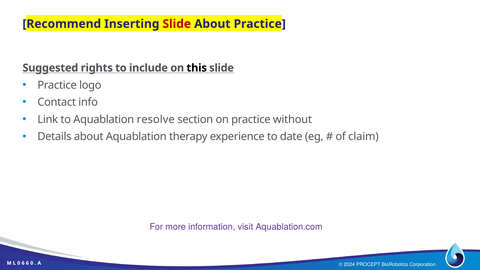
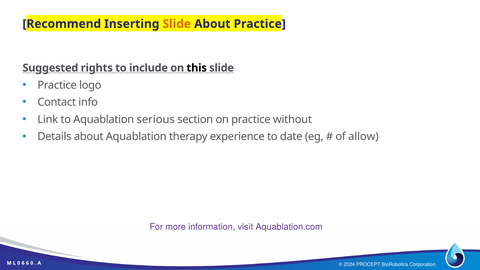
Slide colour: red -> orange (177, 24)
resolve: resolve -> serious (156, 119)
claim: claim -> allow (363, 137)
